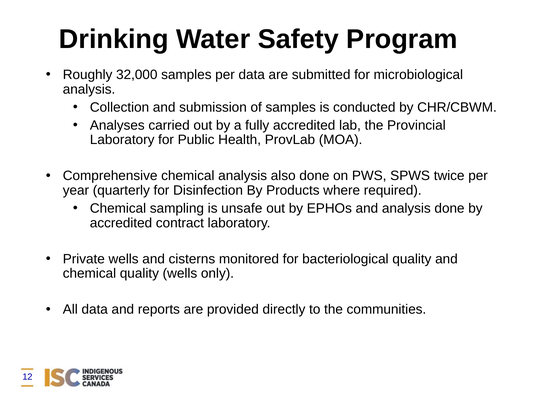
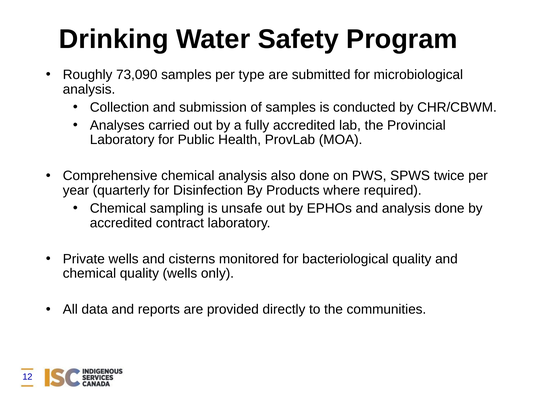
32,000: 32,000 -> 73,090 (137, 75)
per data: data -> type (252, 75)
